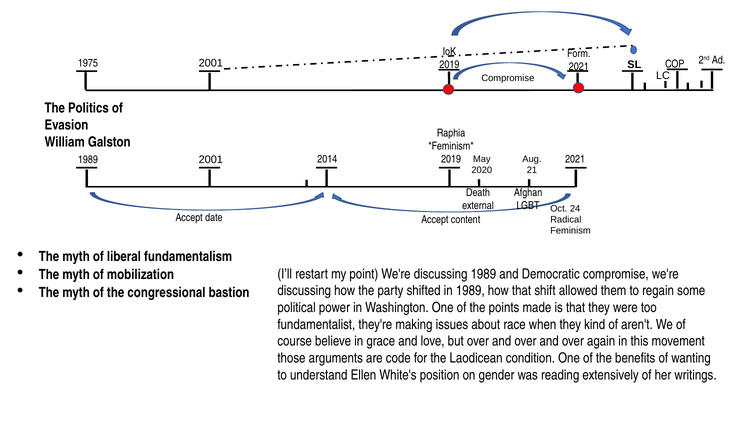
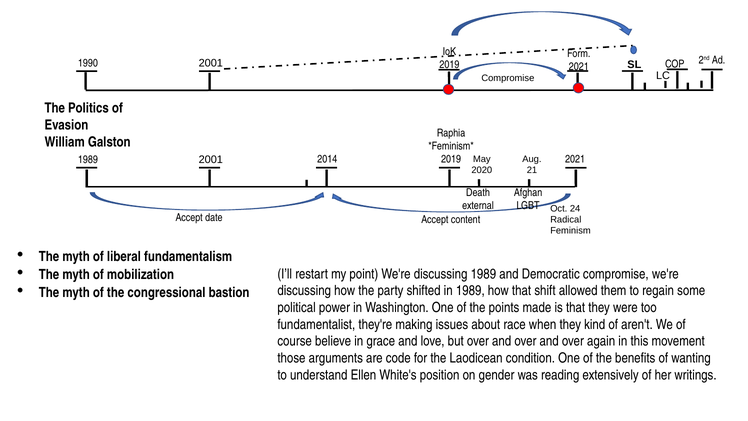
1975: 1975 -> 1990 (88, 63)
